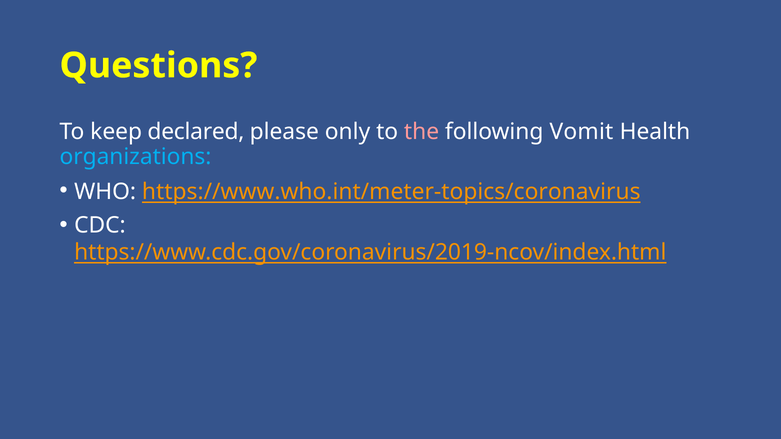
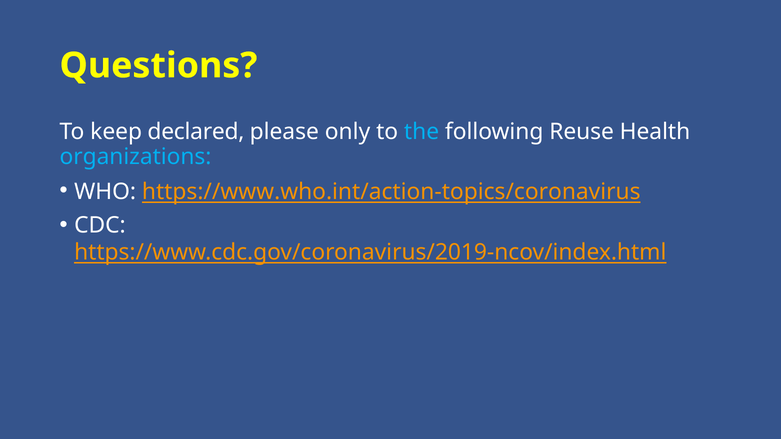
the colour: pink -> light blue (422, 132)
Vomit: Vomit -> Reuse (582, 132)
https://www.who.int/meter-topics/coronavirus: https://www.who.int/meter-topics/coronavirus -> https://www.who.int/action-topics/coronavirus (391, 192)
